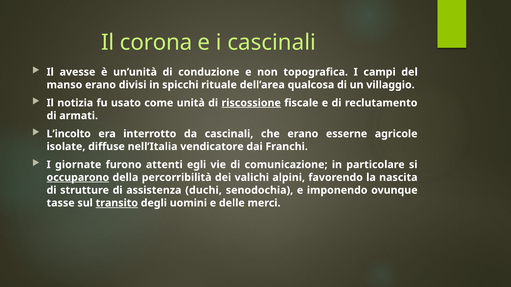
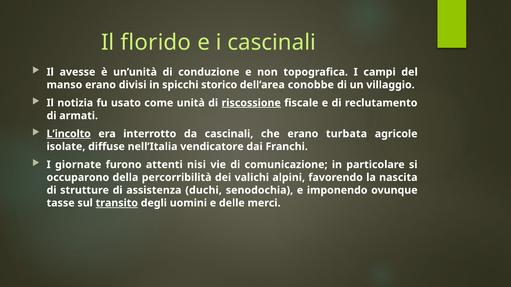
corona: corona -> florido (156, 42)
rituale: rituale -> storico (219, 85)
qualcosa: qualcosa -> conobbe (311, 85)
L’incolto underline: none -> present (69, 134)
esserne: esserne -> turbata (347, 134)
egli: egli -> nisi (196, 165)
occuparono underline: present -> none (78, 178)
